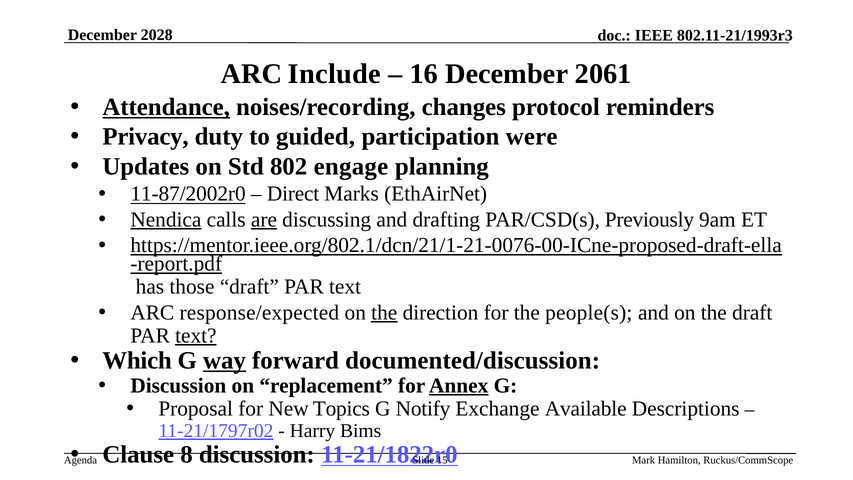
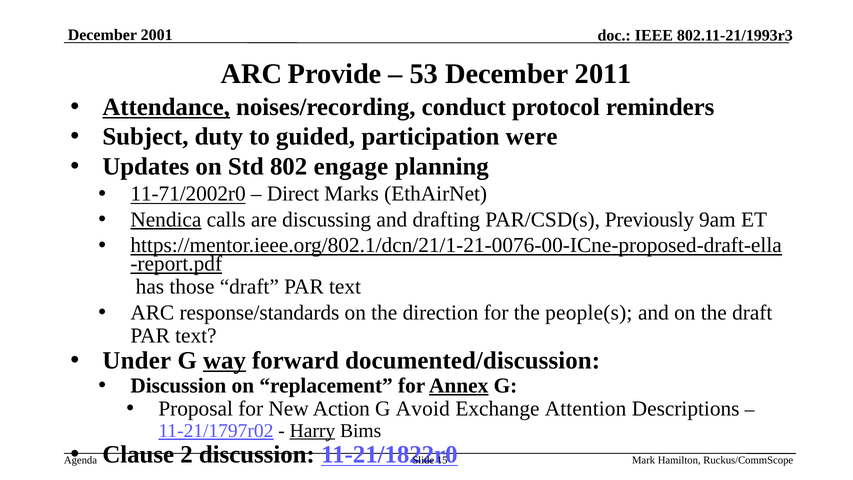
2028: 2028 -> 2001 (157, 35)
Include: Include -> Provide (335, 74)
16: 16 -> 53 (424, 74)
2061: 2061 -> 2011 (603, 74)
changes: changes -> conduct (464, 107)
Privacy: Privacy -> Subject (145, 137)
11-87/2002r0: 11-87/2002r0 -> 11-71/2002r0 (188, 194)
are underline: present -> none (264, 220)
response/expected: response/expected -> response/standards (259, 312)
the underline: present -> none (384, 312)
text underline: present -> none (196, 335)
Which: Which -> Under (137, 360)
Topics: Topics -> Action (341, 408)
Notify: Notify -> Avoid (423, 408)
Available: Available -> Attention (586, 408)
Harry underline: none -> present (312, 430)
8: 8 -> 2 (187, 454)
